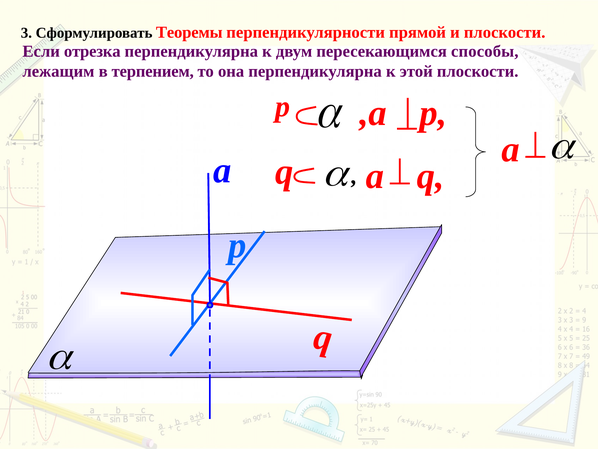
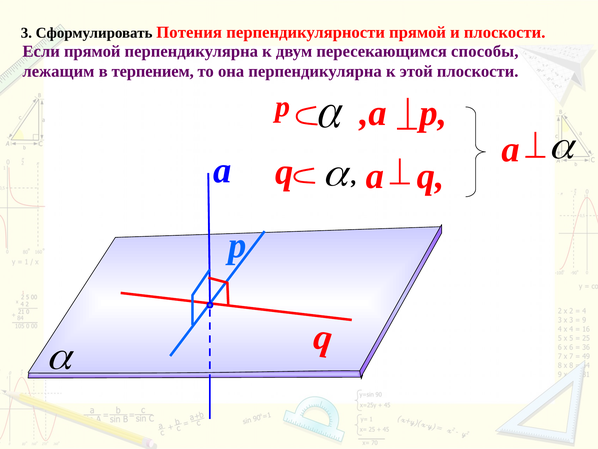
Теоремы: Теоремы -> Потения (189, 32)
Если отрезка: отрезка -> прямой (92, 51)
